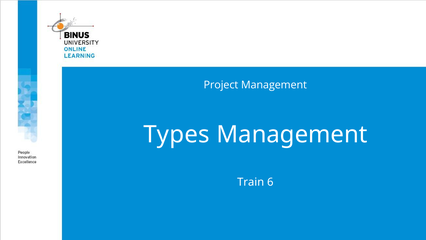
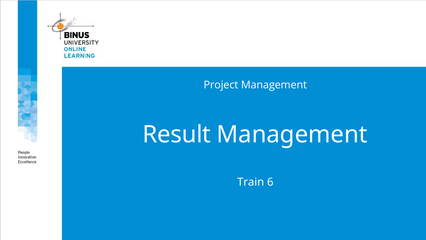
Types: Types -> Result (177, 134)
